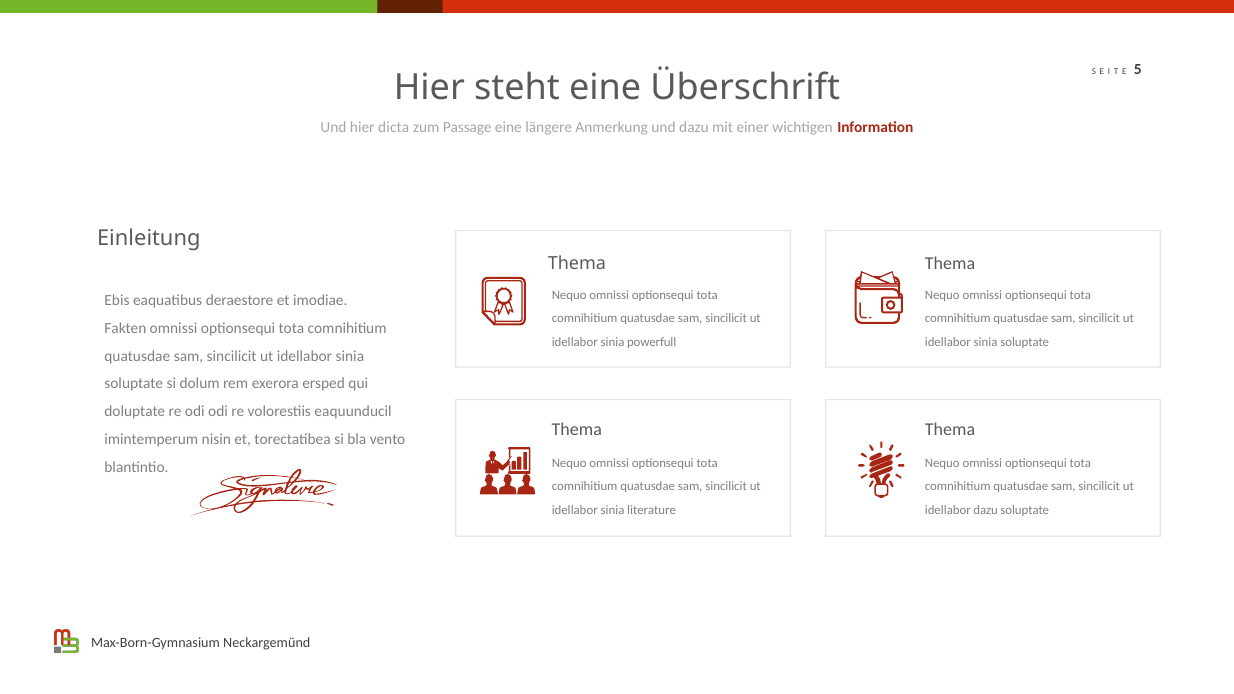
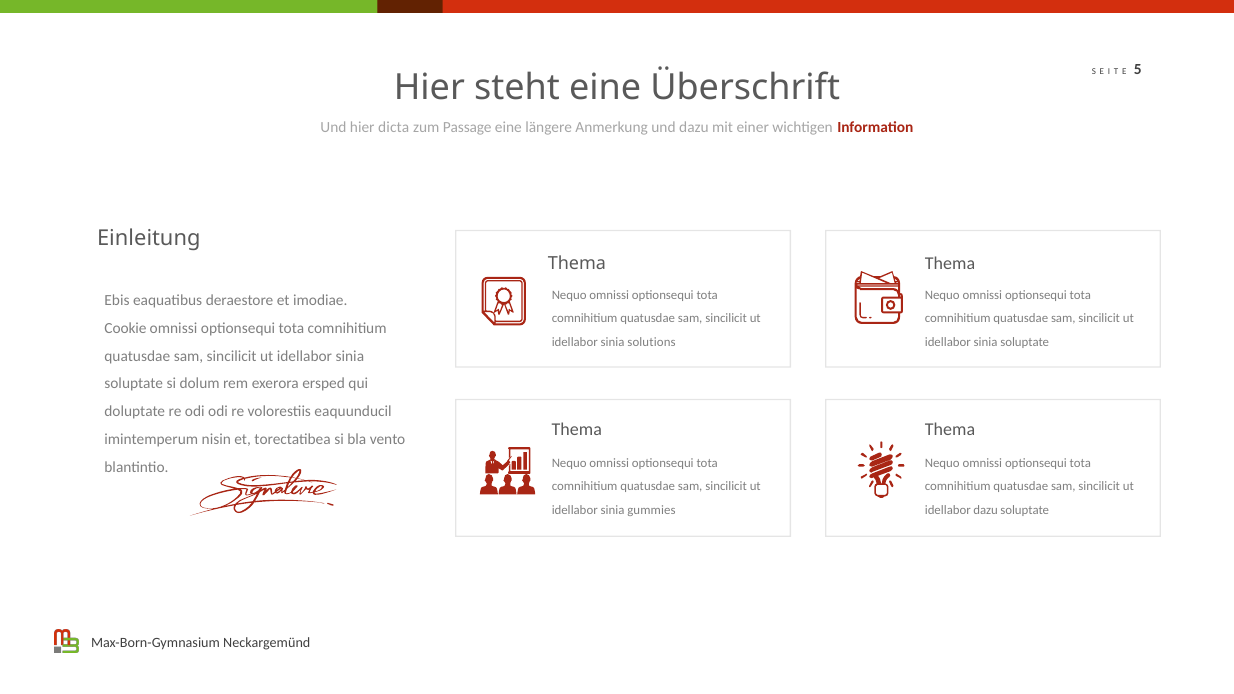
Fakten: Fakten -> Cookie (125, 328)
powerfull: powerfull -> solutions (652, 342)
literature: literature -> gummies (652, 510)
